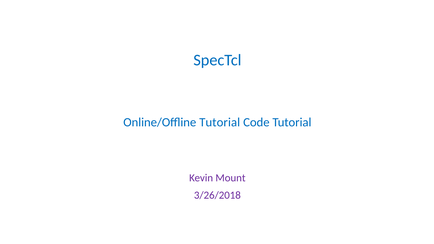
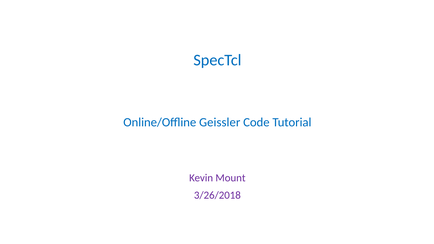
Online/Offline Tutorial: Tutorial -> Geissler (220, 123)
